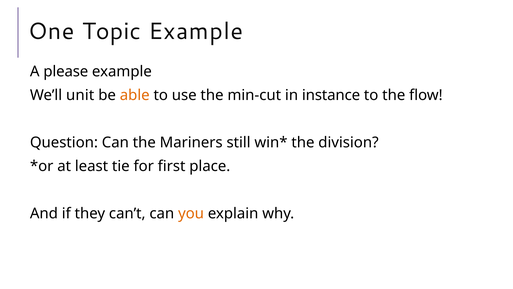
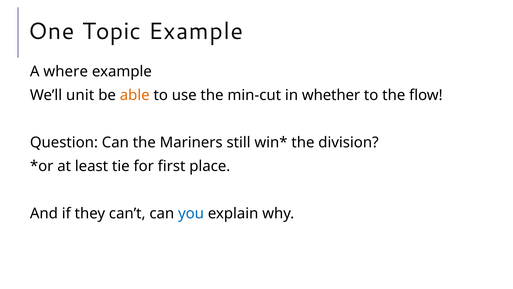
please: please -> where (66, 72)
instance: instance -> whether (331, 95)
you colour: orange -> blue (191, 213)
